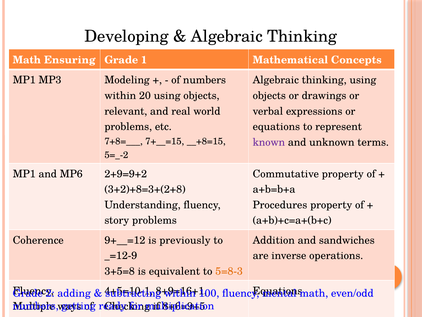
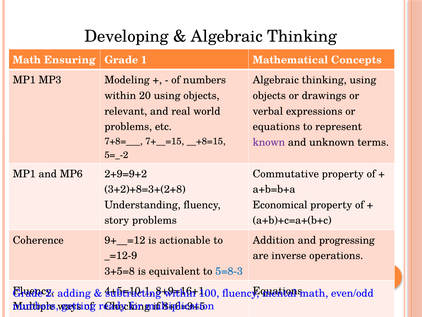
Procedures: Procedures -> Economical (280, 205)
previously: previously -> actionable (185, 240)
sandwiches: sandwiches -> progressing (347, 240)
5=8-3 colour: orange -> blue (229, 271)
